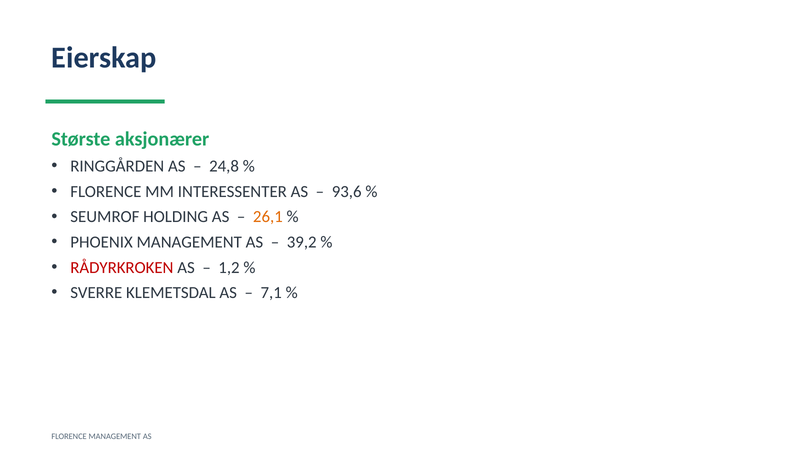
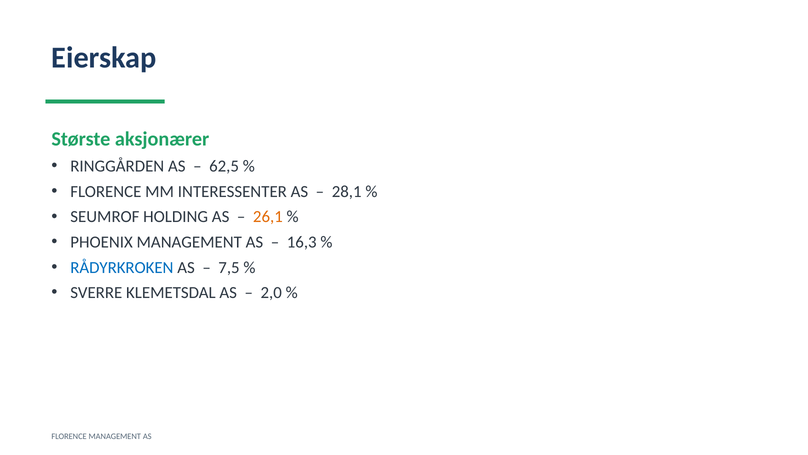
24,8: 24,8 -> 62,5 (224, 166)
93,6: 93,6 -> 28,1 (347, 191)
39,2: 39,2 -> 16,3 (302, 242)
RÅDYRKROKEN colour: red -> blue (122, 267)
1,2: 1,2 -> 7,5 (229, 267)
7,1: 7,1 -> 2,0 (271, 292)
